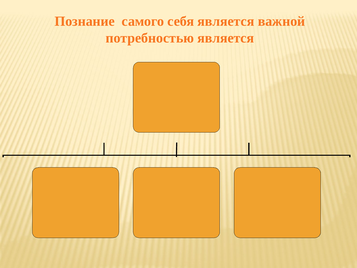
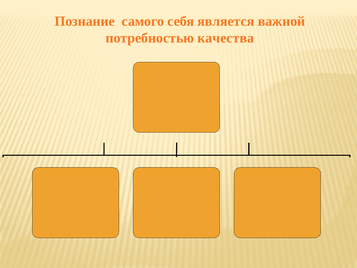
потребностью является: является -> качества (226, 38)
